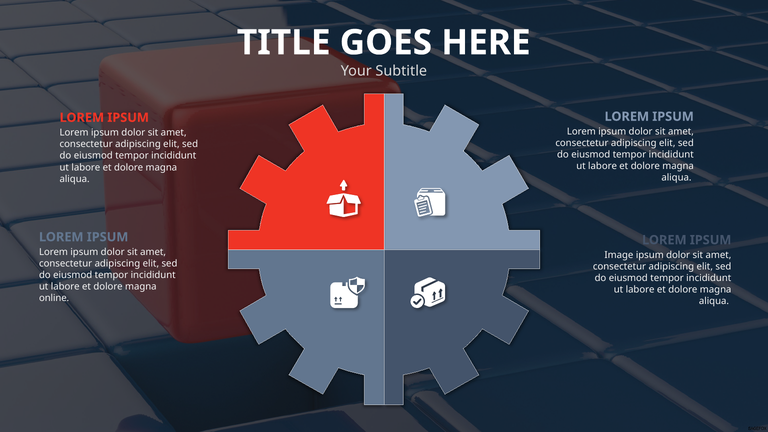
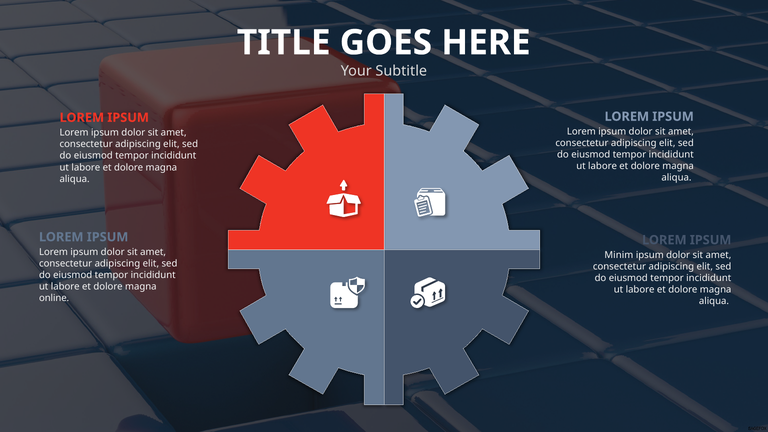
Image: Image -> Minim (619, 255)
